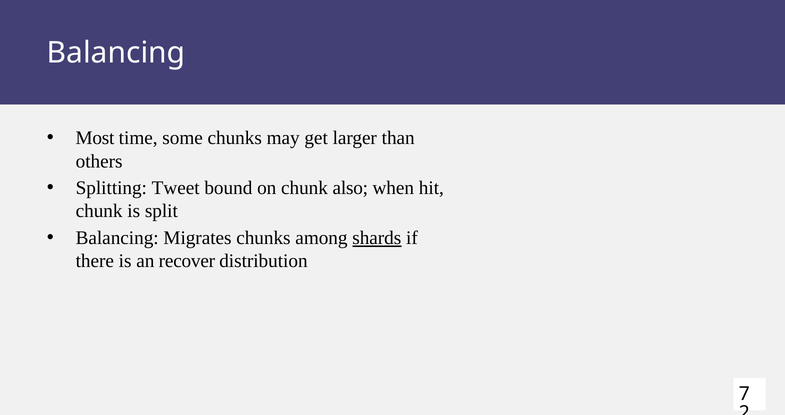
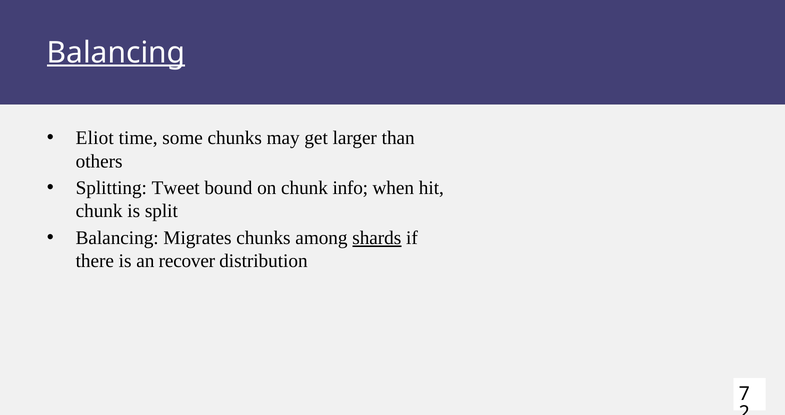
Balancing underline: none -> present (116, 53)
Most: Most -> Eliot (95, 138)
also: also -> info (350, 188)
